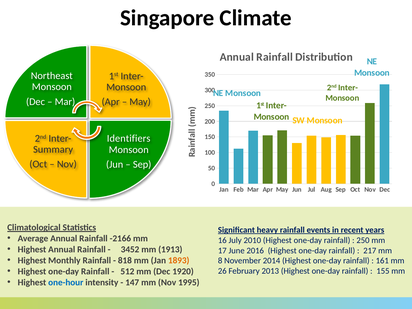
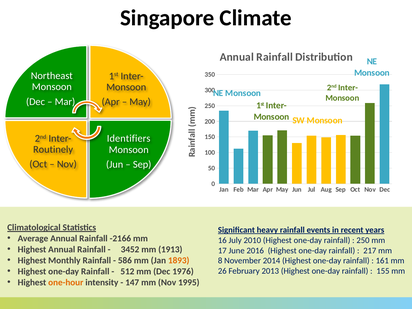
Summary: Summary -> Routinely (53, 150)
818: 818 -> 586 (125, 260)
1920: 1920 -> 1976 (183, 271)
one-hour colour: blue -> orange (66, 282)
